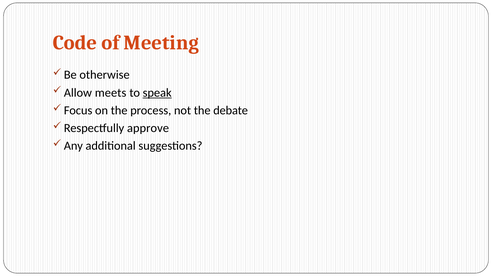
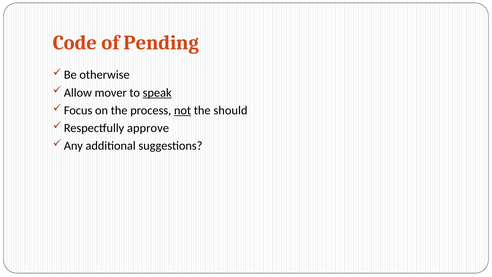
Meeting: Meeting -> Pending (161, 43)
meets: meets -> mover (111, 93)
not underline: none -> present (183, 110)
debate: debate -> should (230, 110)
